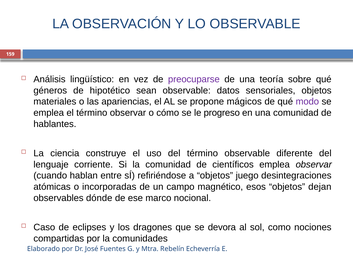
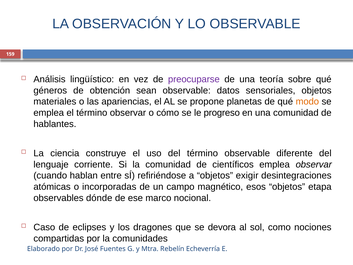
hipotético: hipotético -> obtención (110, 90)
mágicos: mágicos -> planetas (244, 102)
modo colour: purple -> orange (307, 102)
juego: juego -> exigir (247, 175)
dejan: dejan -> etapa (320, 187)
